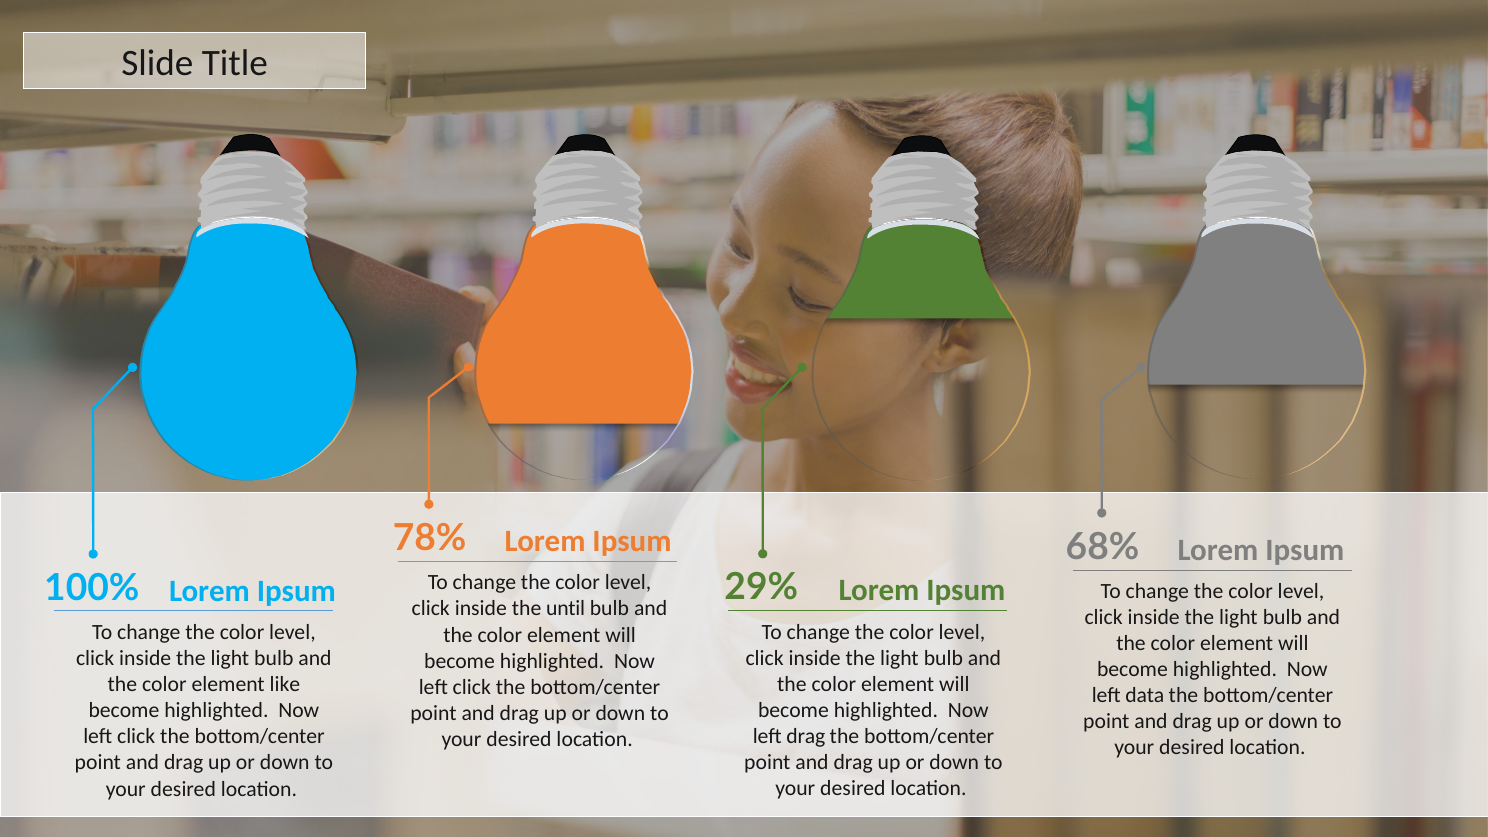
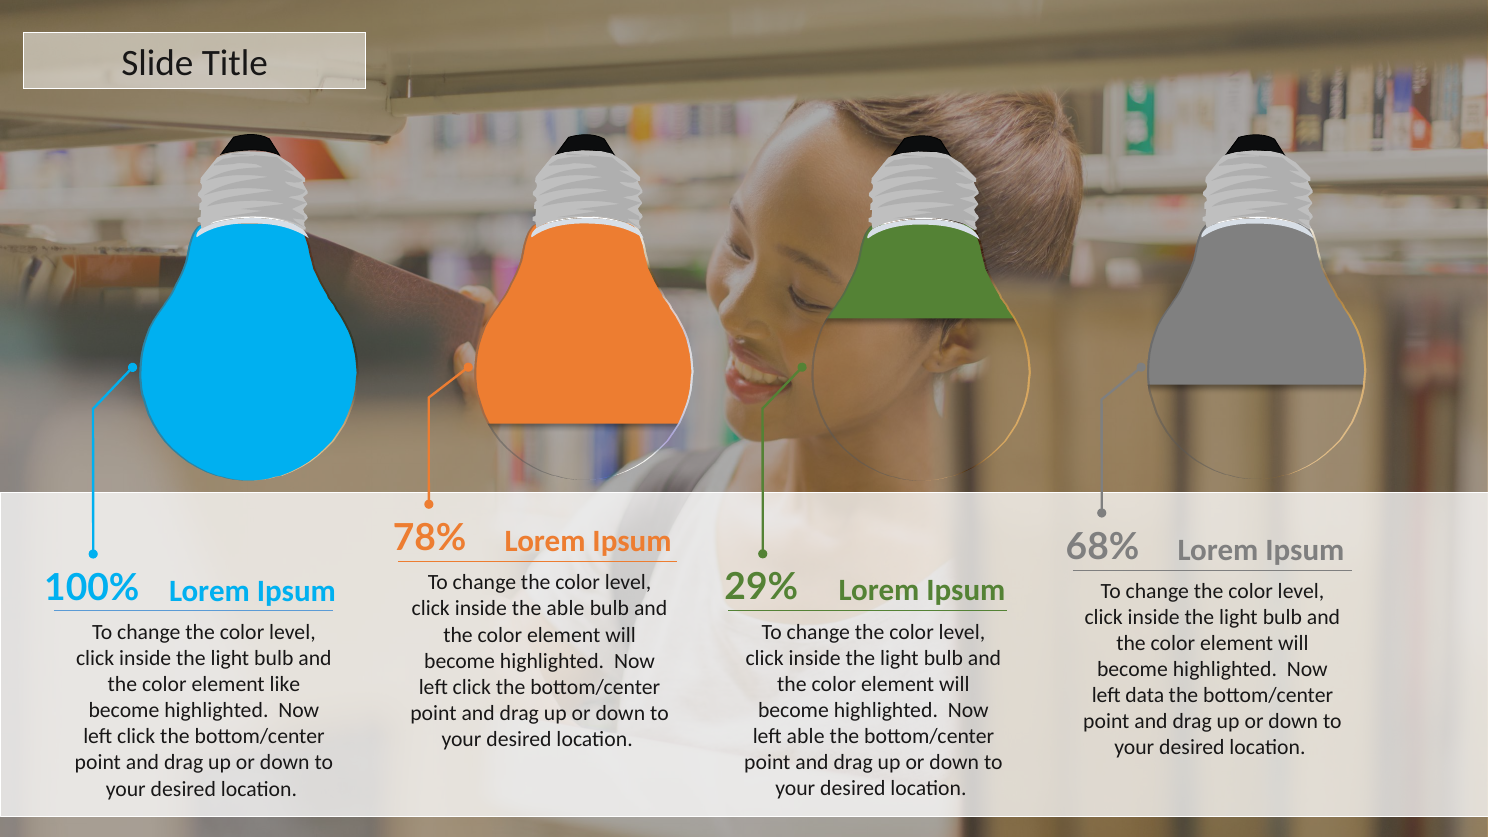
the until: until -> able (565, 609)
left drag: drag -> able (806, 737)
